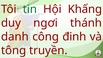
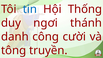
tin colour: green -> blue (30, 9)
Khấng: Khấng -> Thống (85, 9)
đinh: đinh -> cười (74, 37)
